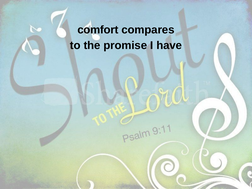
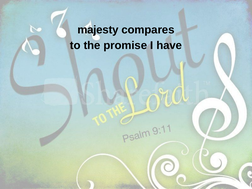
comfort: comfort -> majesty (98, 30)
